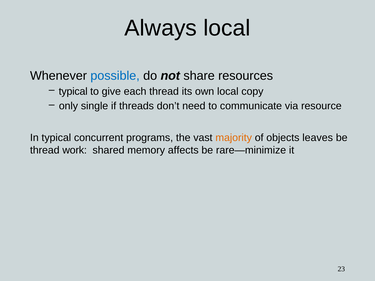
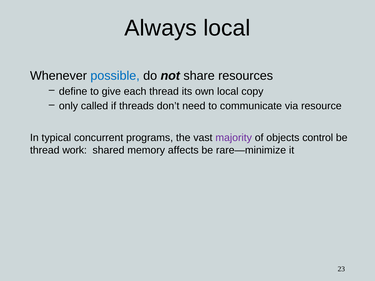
typical: typical -> define (73, 92)
single: single -> called (95, 106)
majority colour: orange -> purple (234, 138)
leaves: leaves -> control (318, 138)
